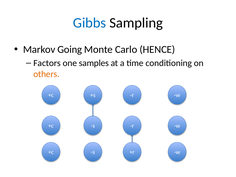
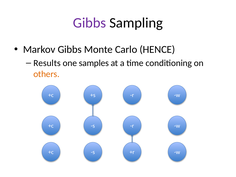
Gibbs colour: blue -> purple (90, 23)
Markov Going: Going -> Gibbs (70, 50)
Factors: Factors -> Results (47, 63)
